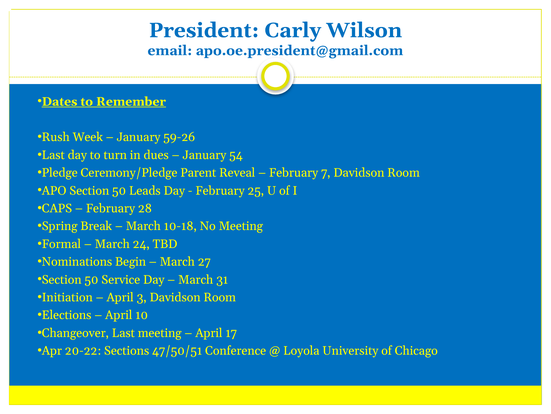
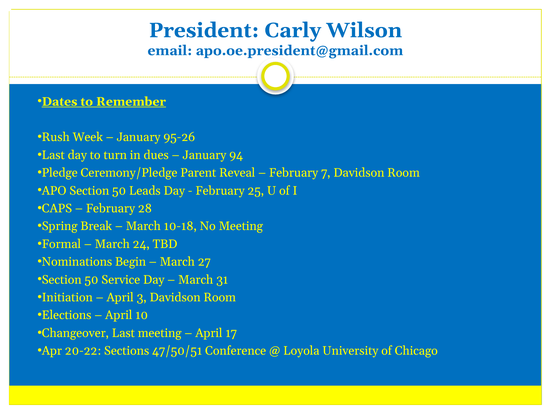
59-26: 59-26 -> 95-26 (179, 137)
54: 54 -> 94 (236, 155)
